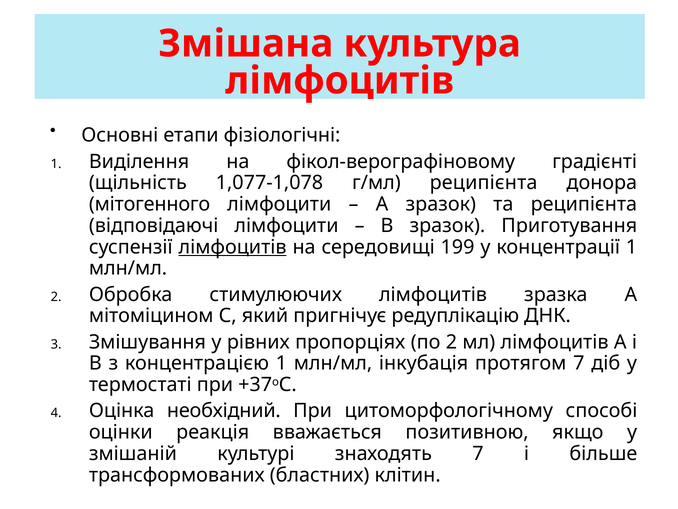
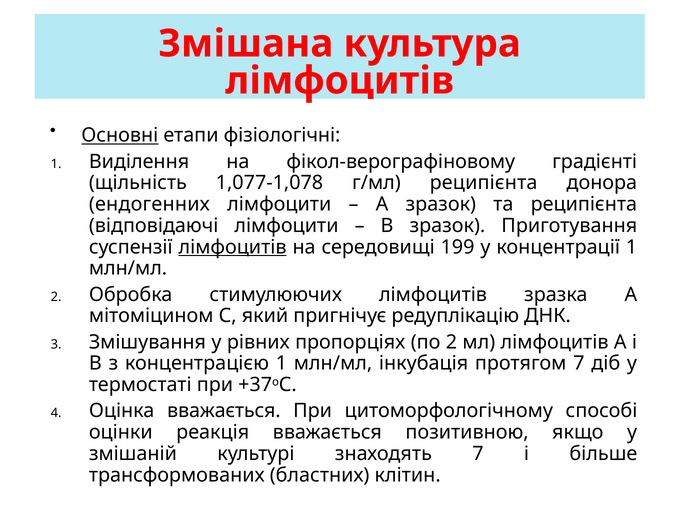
Основні underline: none -> present (120, 135)
мітогенного: мітогенного -> ендогенних (149, 204)
Оцінка необхідний: необхідний -> вважається (224, 410)
